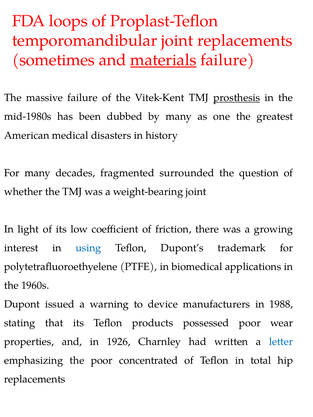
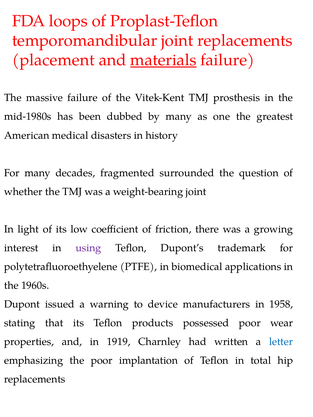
sometimes: sometimes -> placement (53, 60)
prosthesis underline: present -> none (237, 98)
using colour: blue -> purple (88, 248)
1988: 1988 -> 1958 (281, 304)
1926: 1926 -> 1919 (119, 342)
concentrated: concentrated -> implantation (149, 361)
